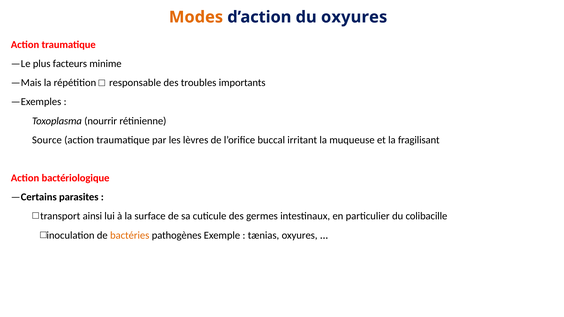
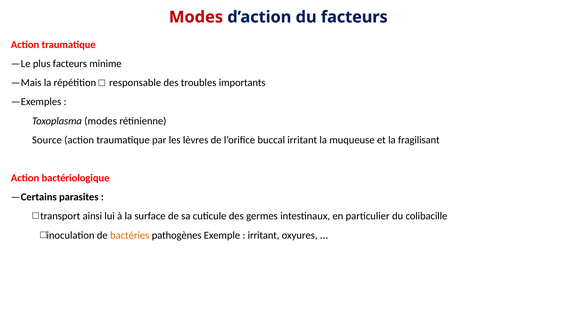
Modes colour: orange -> red (196, 17)
du oxyures: oxyures -> facteurs (354, 17)
Toxoplasma nourrir: nourrir -> modes (101, 121)
tænias: tænias -> irritant (264, 236)
